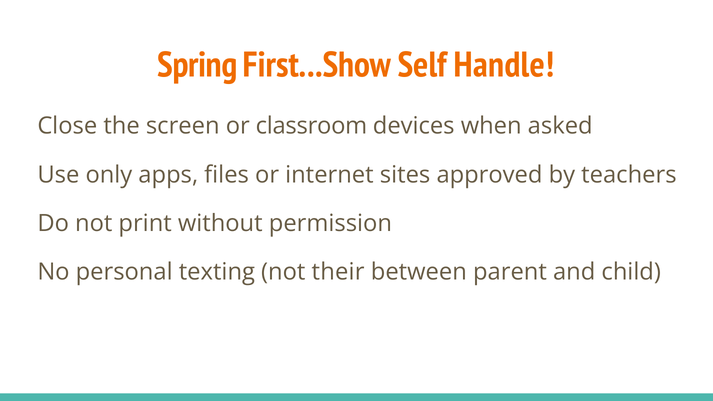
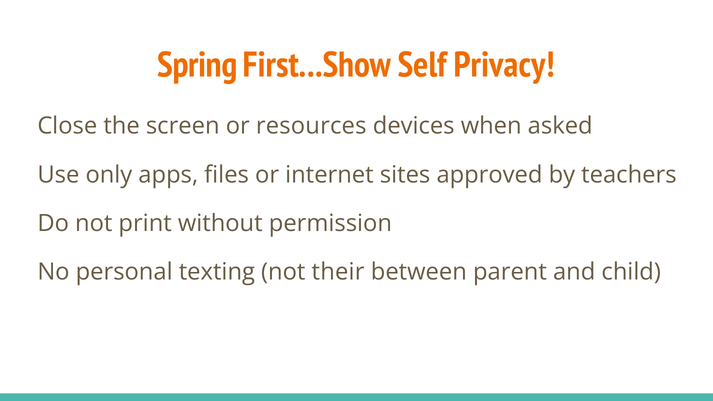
Handle: Handle -> Privacy (504, 65)
classroom: classroom -> resources (311, 126)
